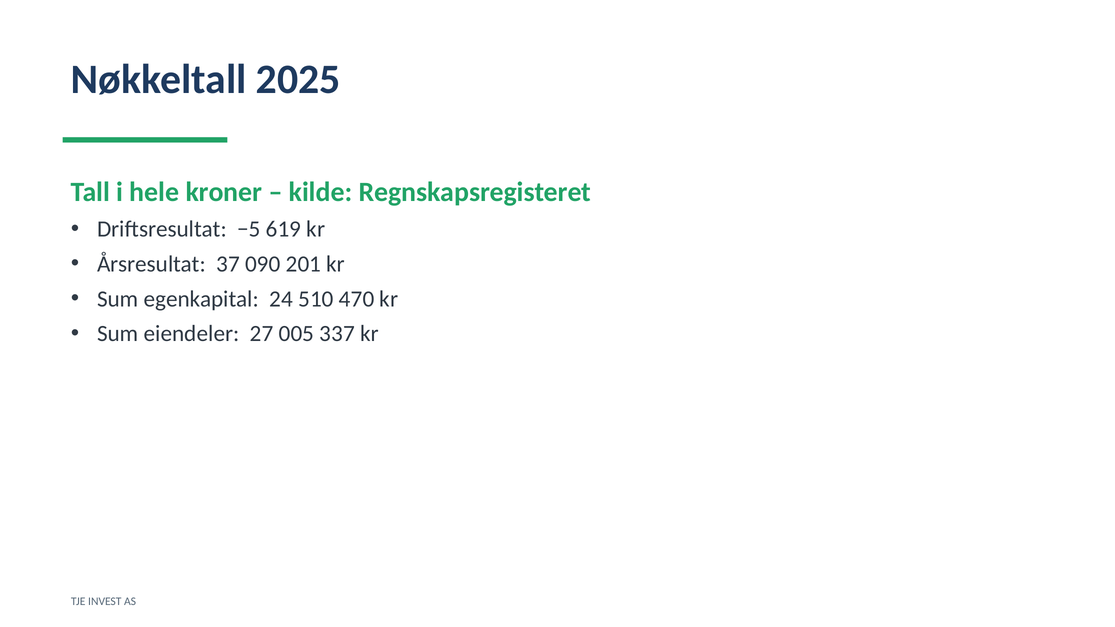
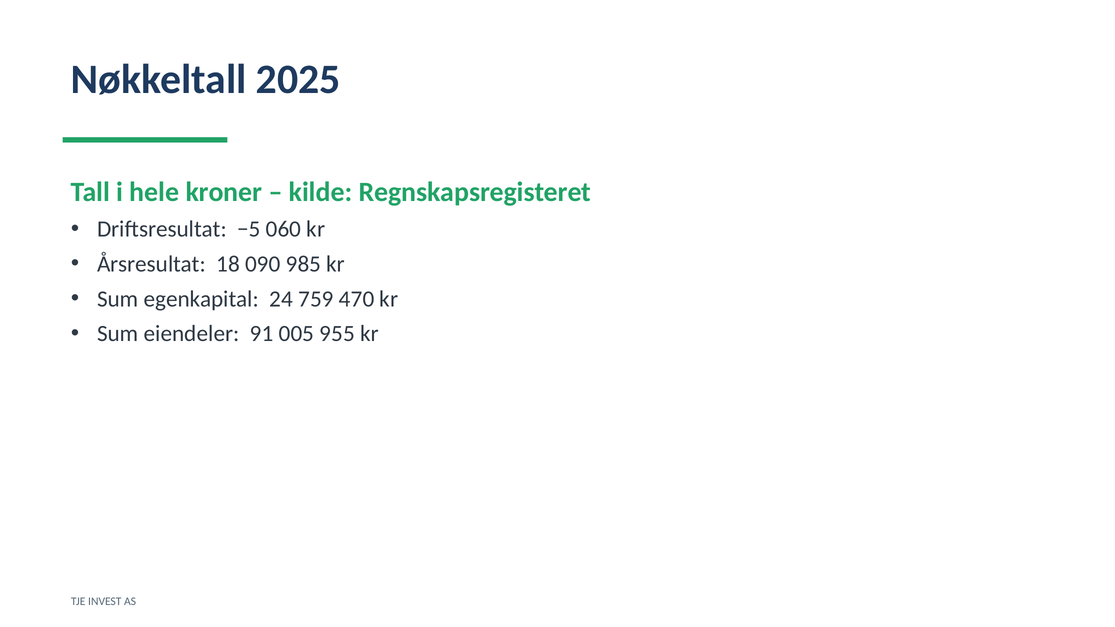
619: 619 -> 060 (283, 229)
37: 37 -> 18 (228, 264)
201: 201 -> 985 (303, 264)
510: 510 -> 759 (316, 299)
27: 27 -> 91 (262, 334)
337: 337 -> 955 (337, 334)
